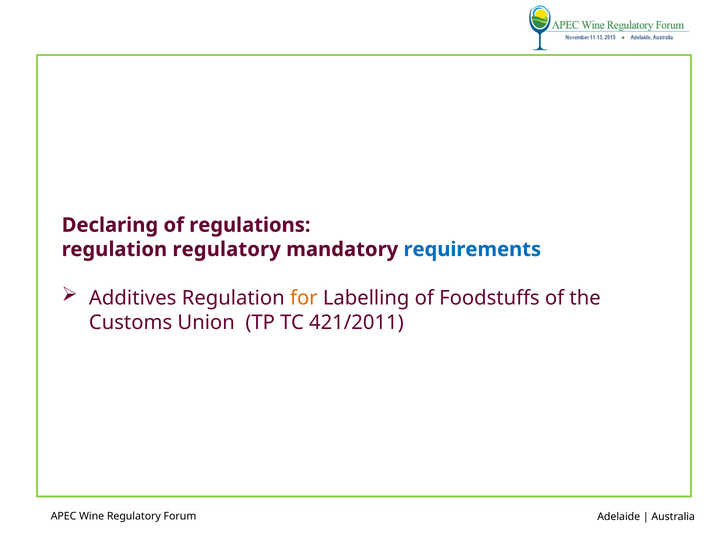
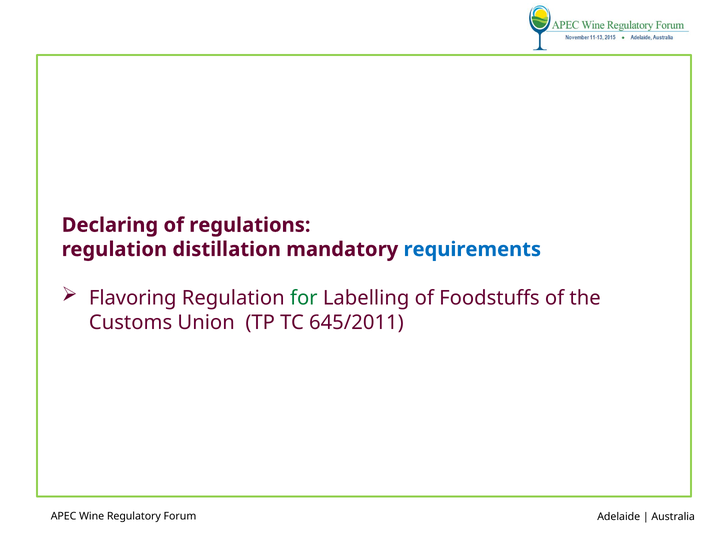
regulation regulatory: regulatory -> distillation (227, 249)
Additives: Additives -> Flavoring (133, 298)
for colour: orange -> green (304, 298)
421/2011: 421/2011 -> 645/2011 (356, 322)
